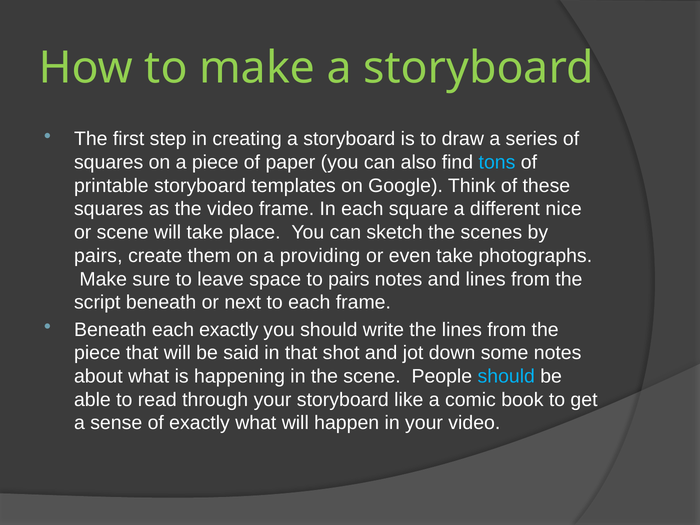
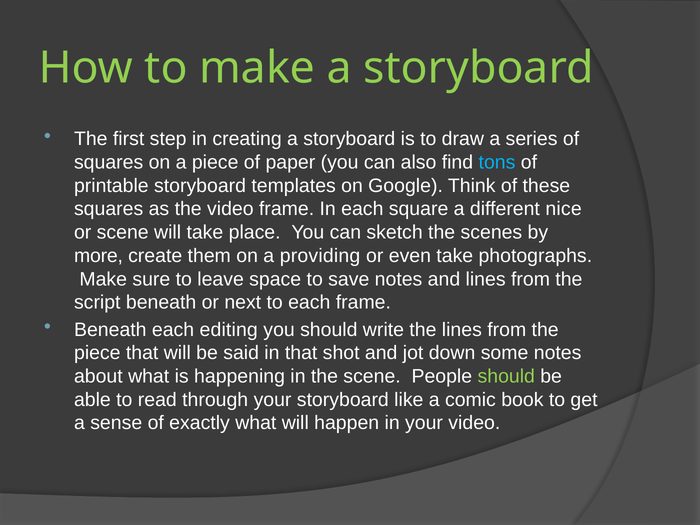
pairs: pairs -> more (98, 256)
to pairs: pairs -> save (349, 279)
each exactly: exactly -> editing (229, 330)
should colour: light blue -> light green (506, 376)
